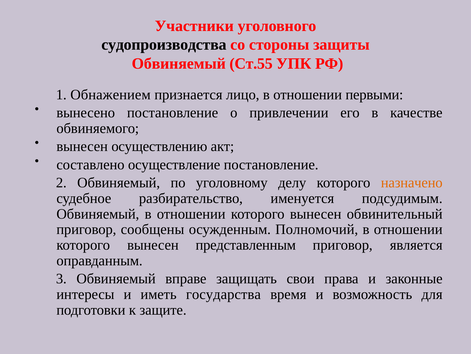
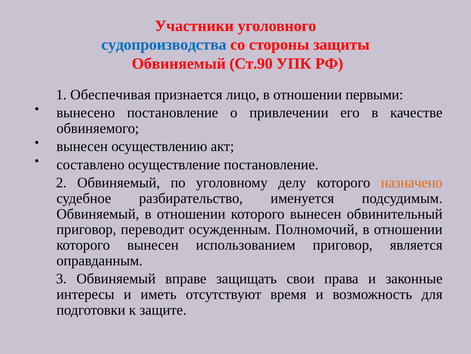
судопроизводства colour: black -> blue (164, 45)
Ст.55: Ст.55 -> Ст.90 (251, 64)
Обнажением: Обнажением -> Обеспечивая (110, 94)
сообщены: сообщены -> переводит (153, 229)
представленным: представленным -> использованием (246, 245)
государства: государства -> отсутствуют (224, 294)
